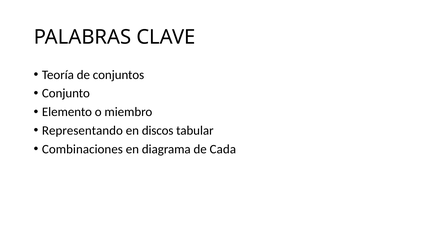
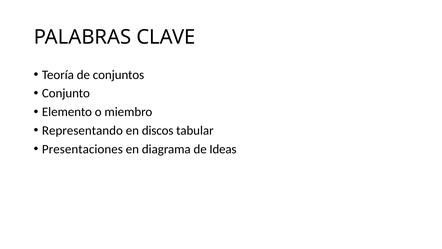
Combinaciones: Combinaciones -> Presentaciones (82, 149)
Cada: Cada -> Ideas (223, 149)
